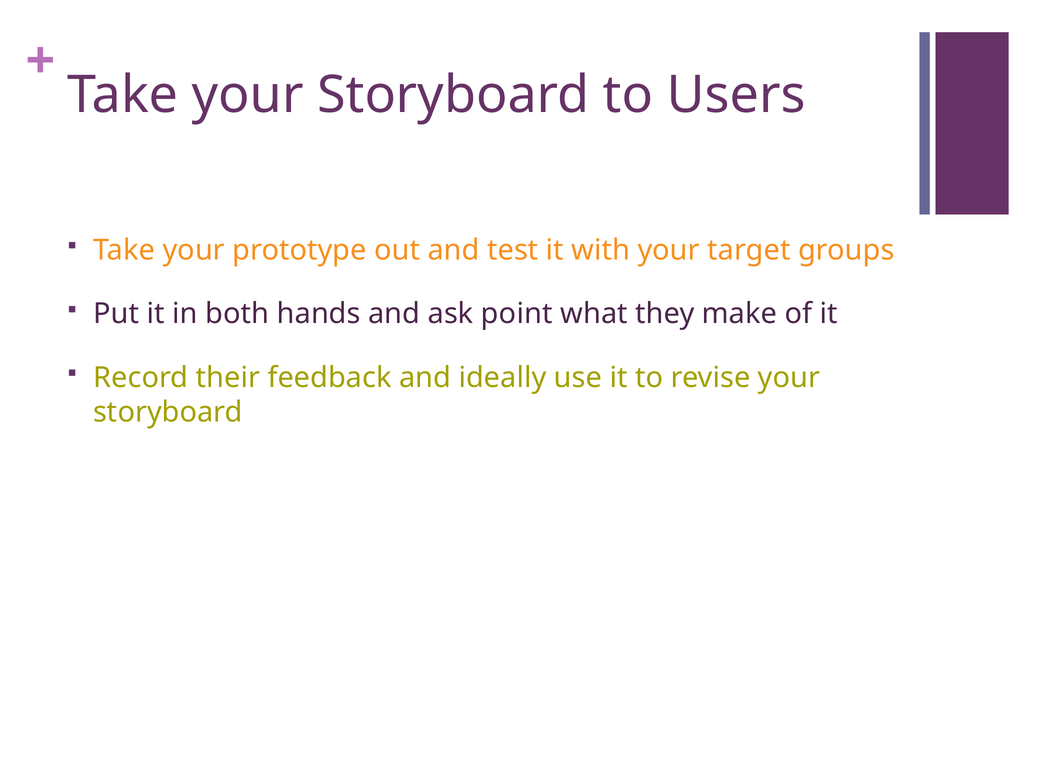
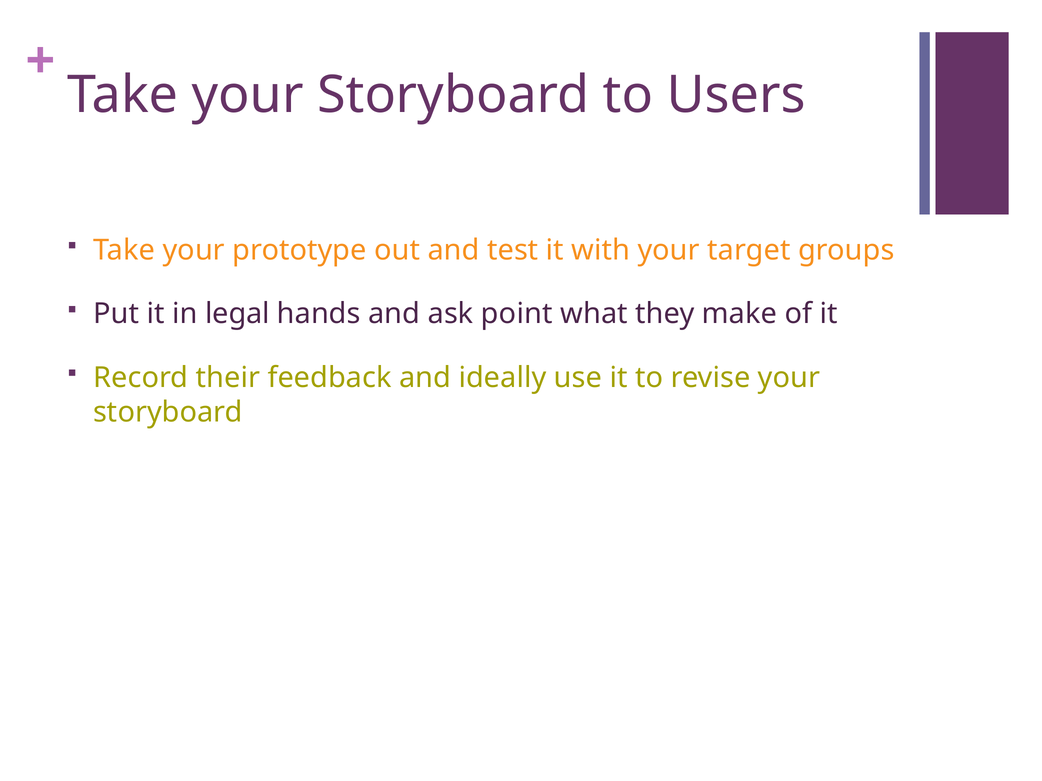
both: both -> legal (237, 314)
